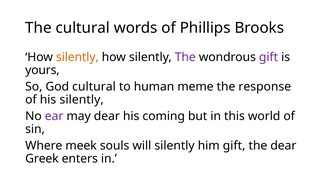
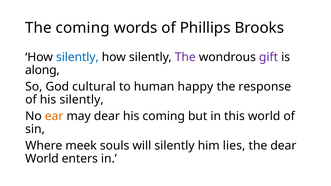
The cultural: cultural -> coming (83, 28)
silently colour: orange -> blue (77, 57)
yours: yours -> along (42, 70)
meme: meme -> happy (195, 87)
ear colour: purple -> orange (54, 116)
him gift: gift -> lies (234, 146)
Greek: Greek -> World (42, 159)
